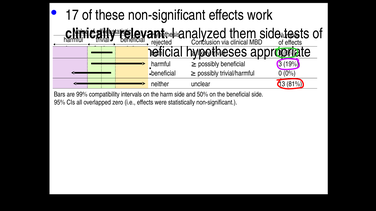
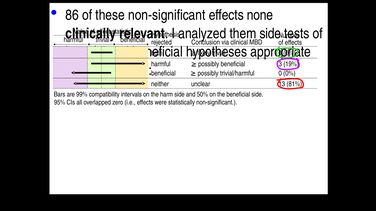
17: 17 -> 86 (72, 15)
effects work: work -> none (260, 15)
